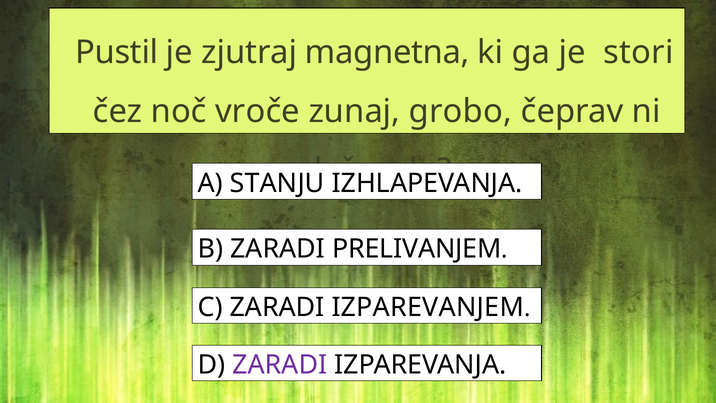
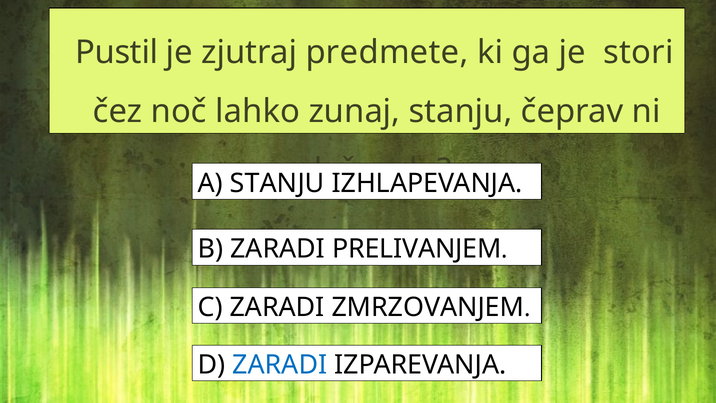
magnetna: magnetna -> predmete (387, 52)
vroče: vroče -> lahko (258, 111)
zunaj grobo: grobo -> stanju (460, 111)
IZPAREVANJEM: IZPAREVANJEM -> ZMRZOVANJEM (428, 307)
ZARADI colour: purple -> blue (280, 365)
